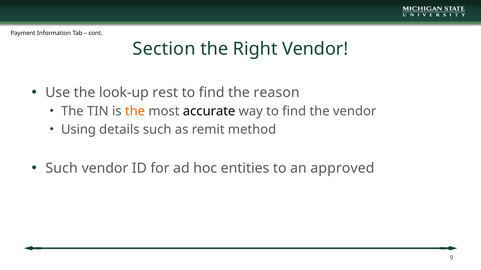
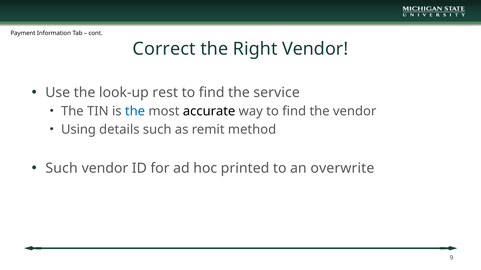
Section: Section -> Correct (164, 49)
reason: reason -> service (277, 93)
the colour: orange -> blue (135, 112)
entities: entities -> printed (245, 169)
approved: approved -> overwrite (342, 169)
